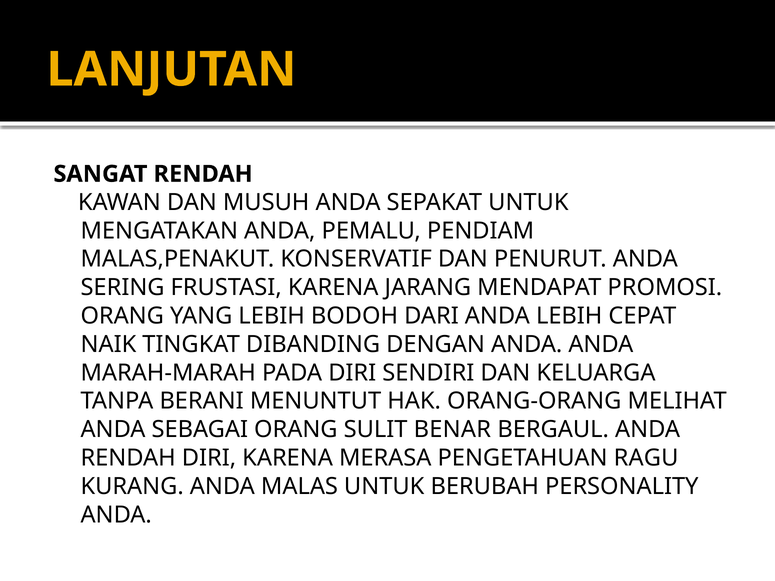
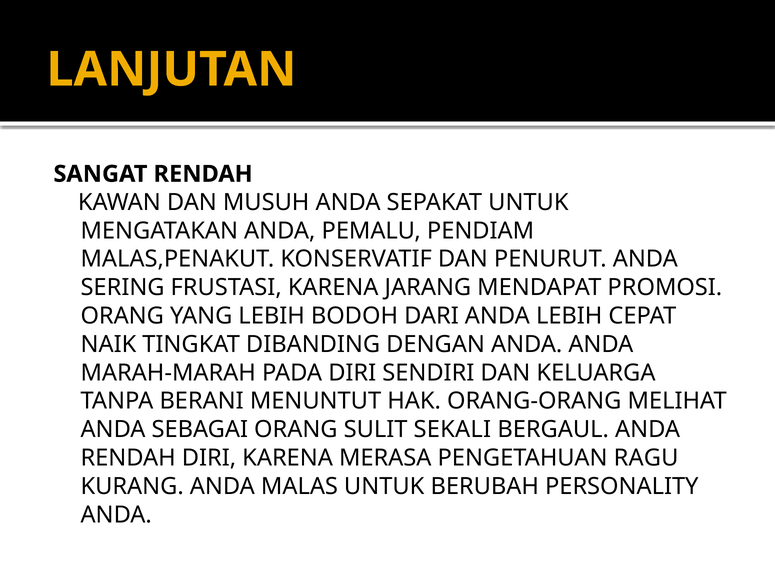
BENAR: BENAR -> SEKALI (452, 430)
